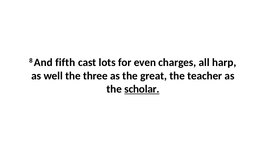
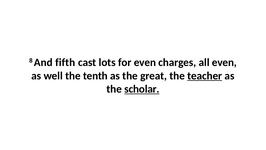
all harp: harp -> even (224, 62)
three: three -> tenth (95, 76)
teacher underline: none -> present (205, 76)
